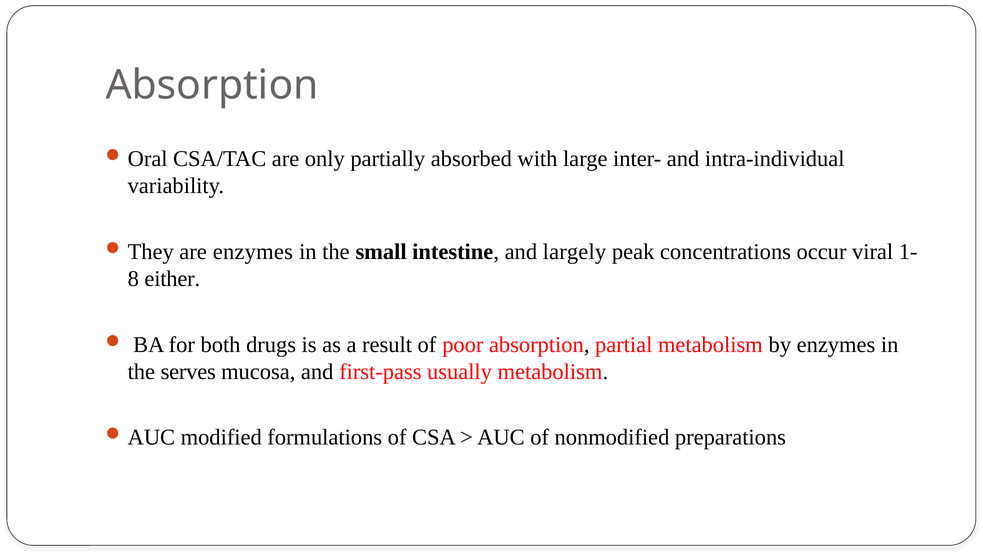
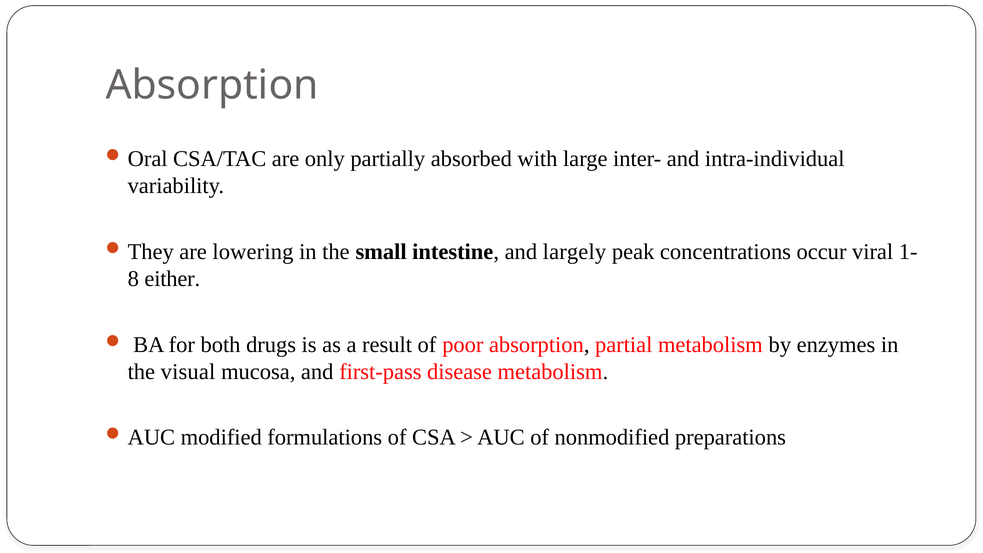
are enzymes: enzymes -> lowering (253, 252)
serves: serves -> visual (188, 372)
usually: usually -> disease (460, 372)
